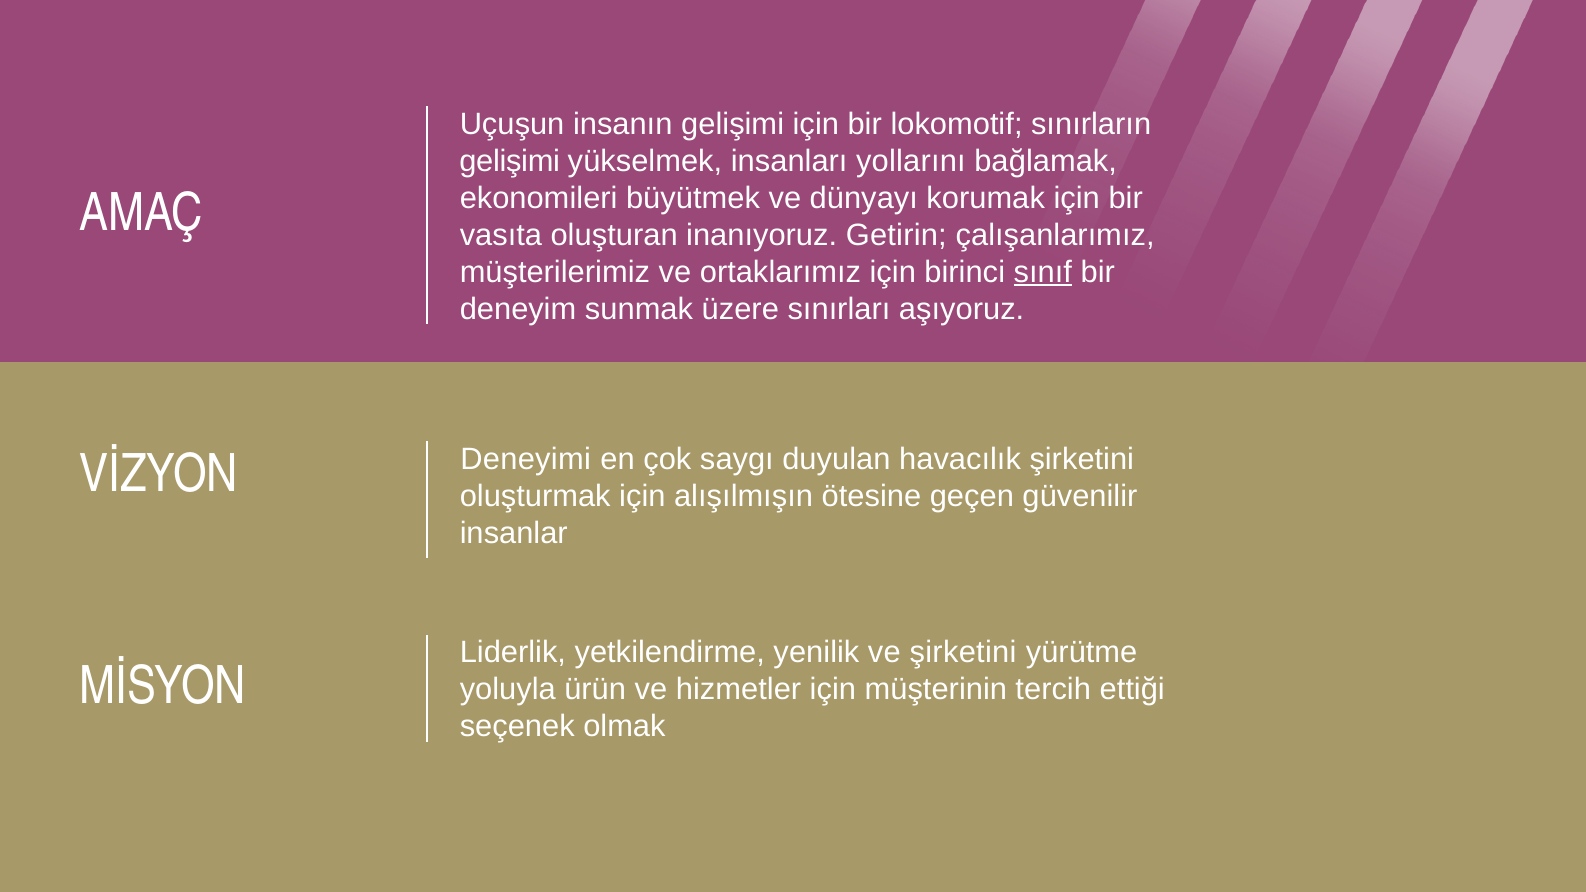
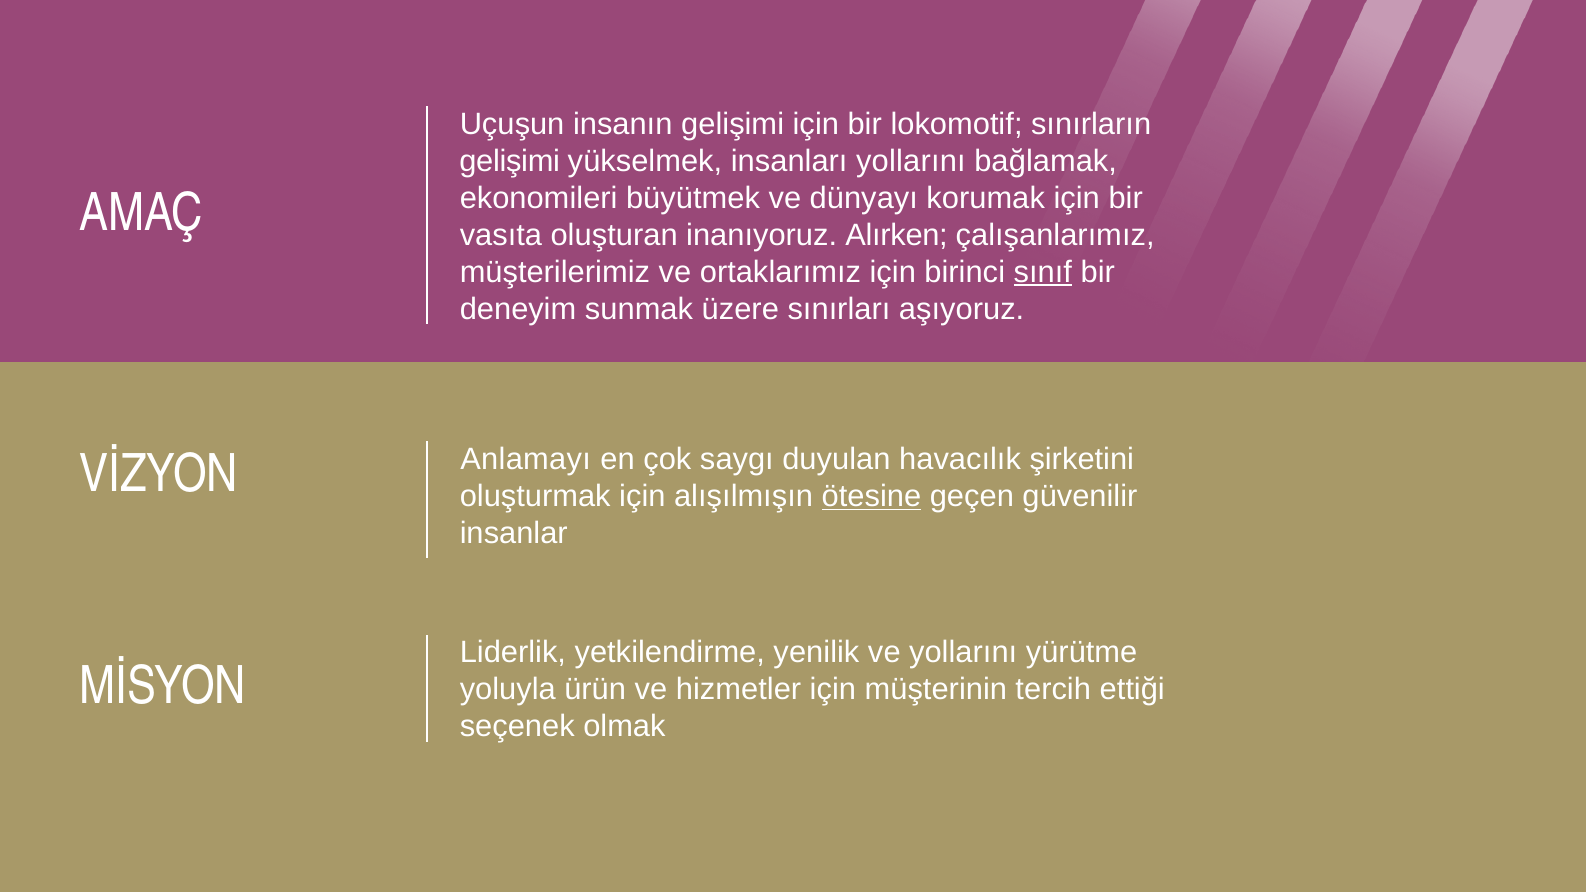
Getirin: Getirin -> Alırken (897, 235)
Deneyimi: Deneyimi -> Anlamayı (526, 459)
ötesine underline: none -> present (871, 496)
ve şirketini: şirketini -> yollarını (963, 653)
